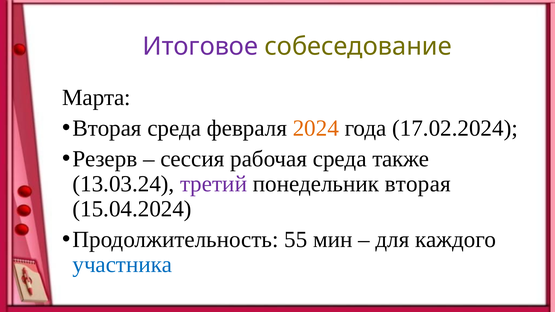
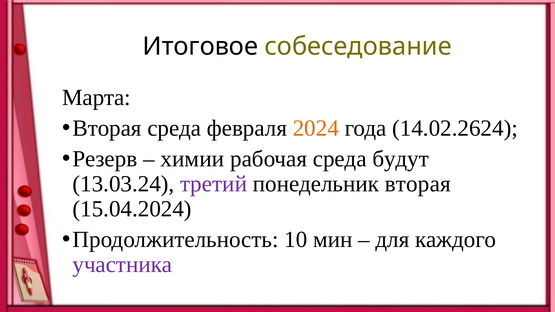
Итоговое colour: purple -> black (200, 47)
17.02.2024: 17.02.2024 -> 14.02.2624 (455, 128)
сессия: сессия -> химии (192, 159)
также: также -> будут (401, 159)
55: 55 -> 10 (296, 240)
участника colour: blue -> purple (122, 265)
